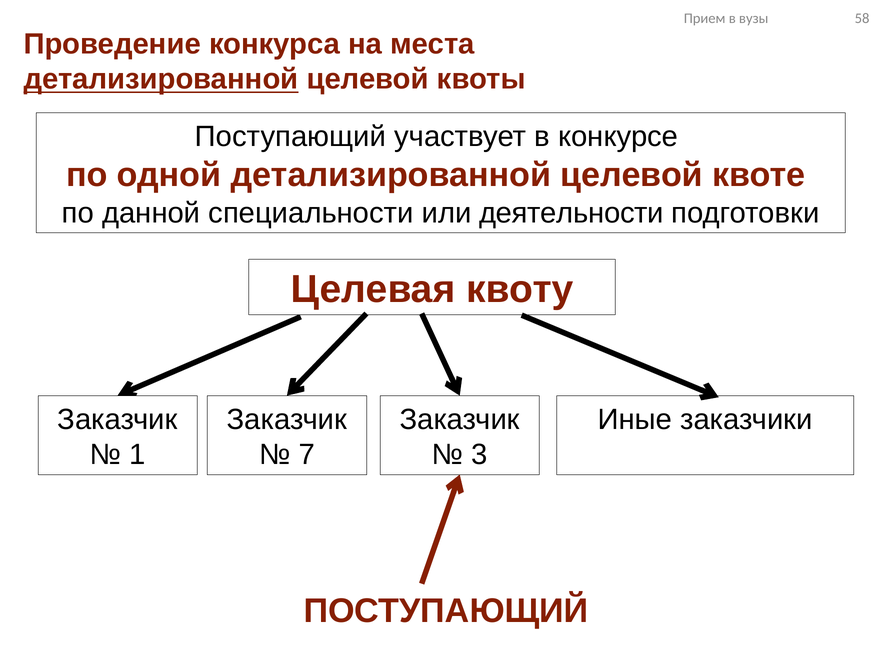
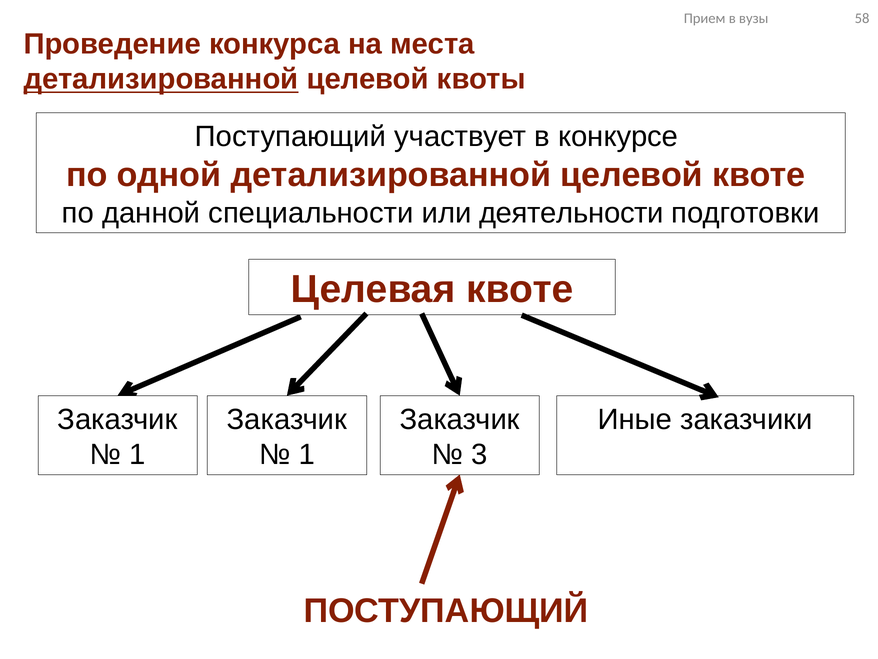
Целевая квоту: квоту -> квоте (520, 289)
7: 7 -> 1 (307, 454)
